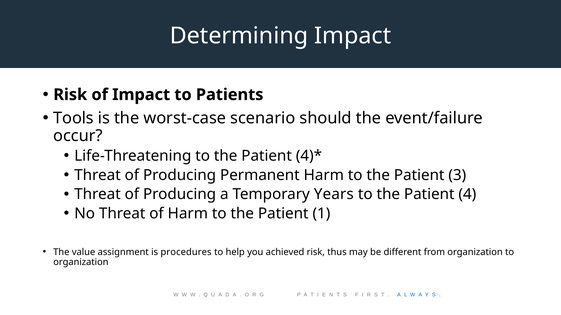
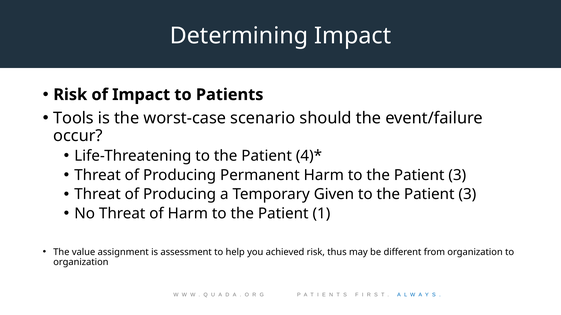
Years: Years -> Given (334, 195)
4: 4 -> 3 (467, 195)
procedures: procedures -> assessment (186, 252)
